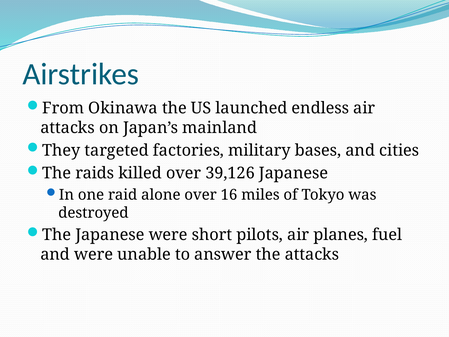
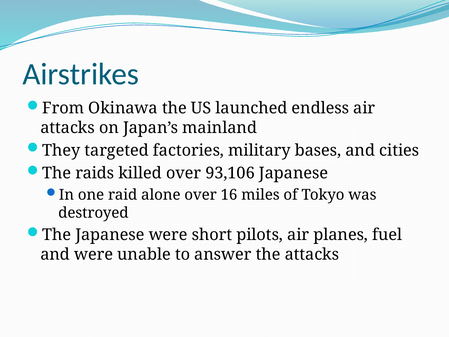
39,126: 39,126 -> 93,106 (230, 173)
